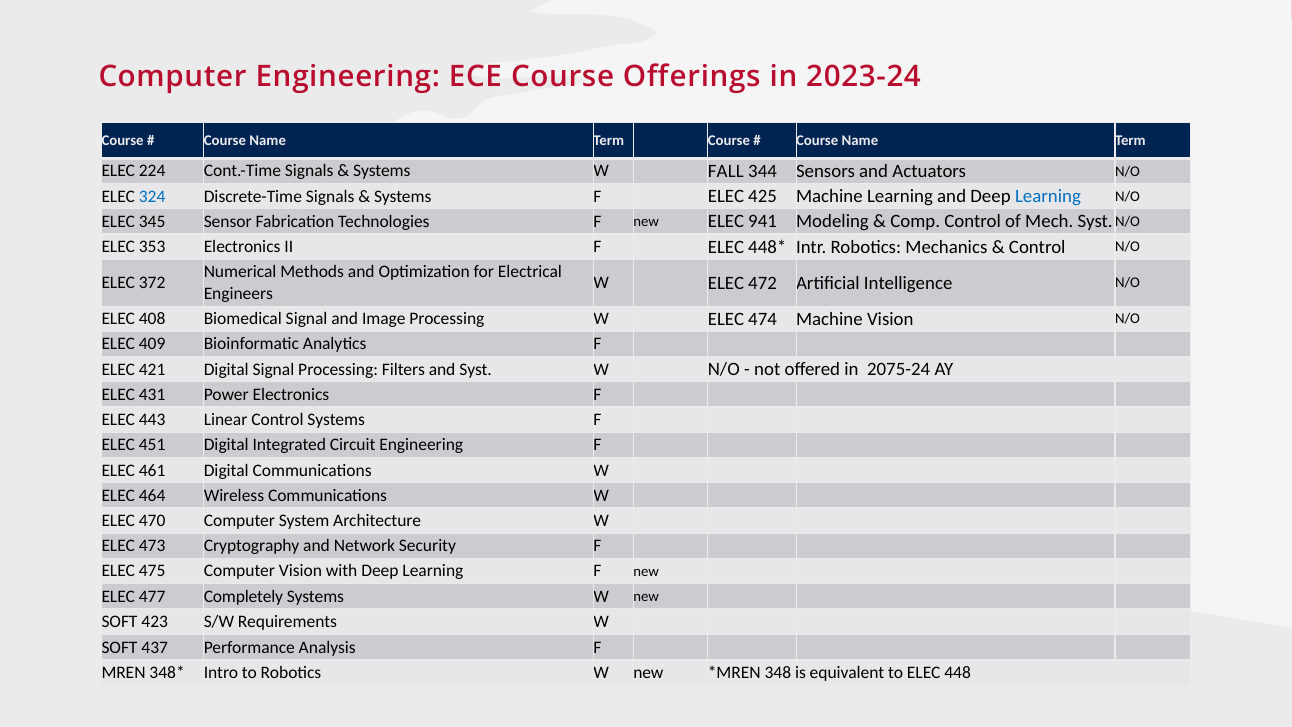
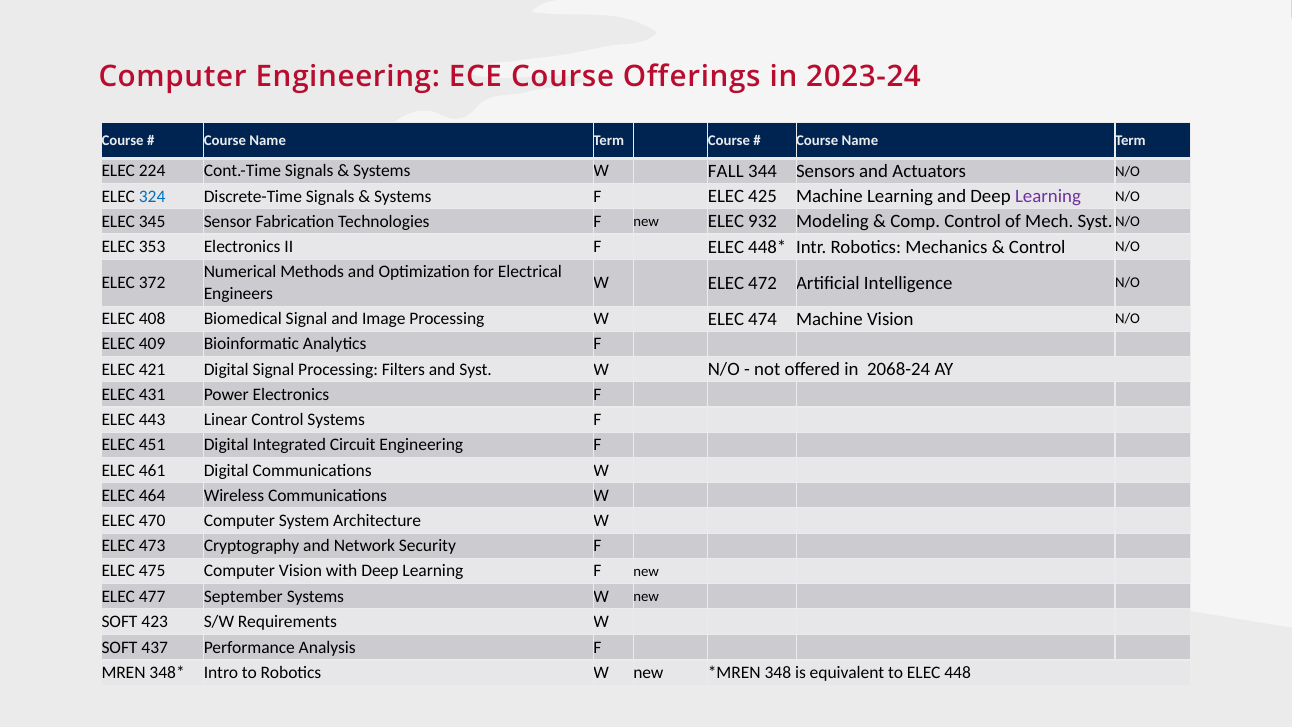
Learning colour: blue -> purple (1048, 196)
941: 941 -> 932 (763, 222)
2075-24: 2075-24 -> 2068-24 (899, 369)
Completely: Completely -> September (243, 596)
